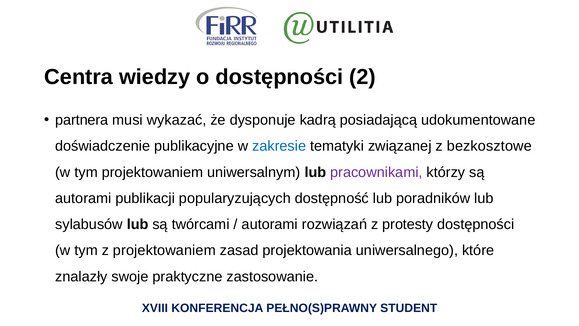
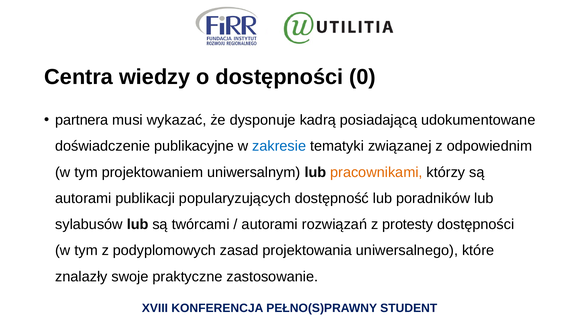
2: 2 -> 0 (363, 77)
bezkosztowe: bezkosztowe -> odpowiednim (489, 146)
pracownikami colour: purple -> orange (376, 172)
z projektowaniem: projektowaniem -> podyplomowych (164, 250)
